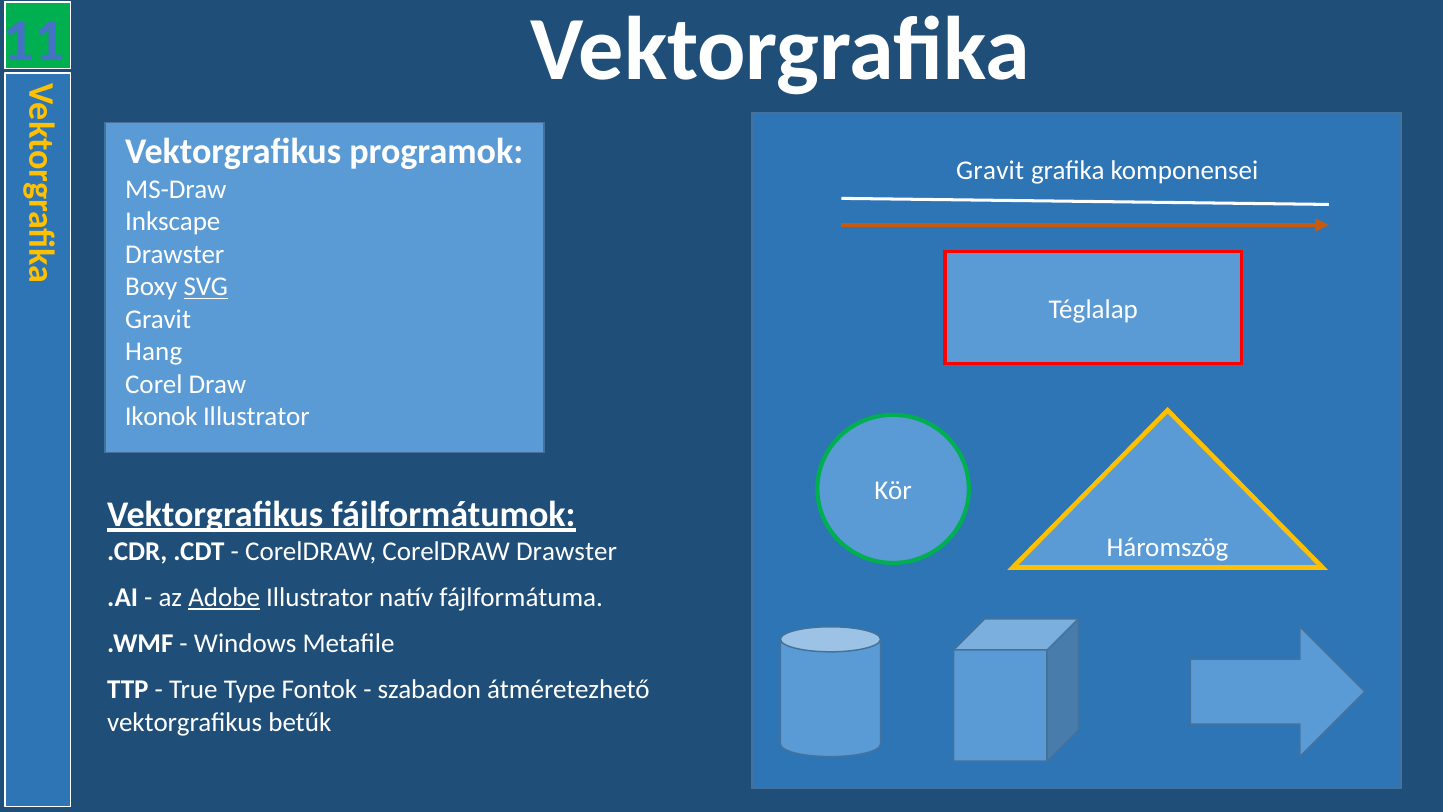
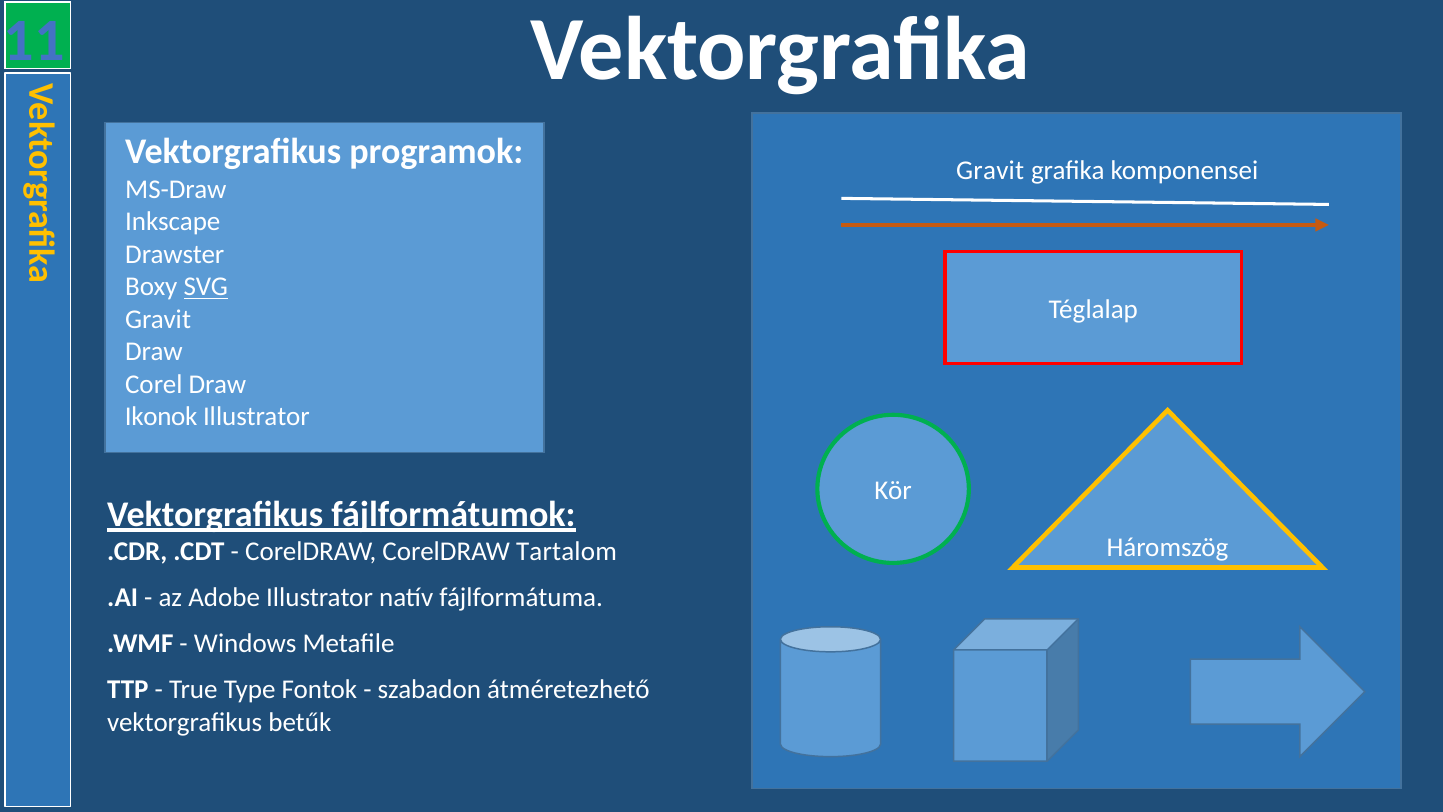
Hang: Hang -> Draw (154, 352)
CorelDRAW Drawster: Drawster -> Tartalom (566, 551)
Adobe underline: present -> none (224, 597)
